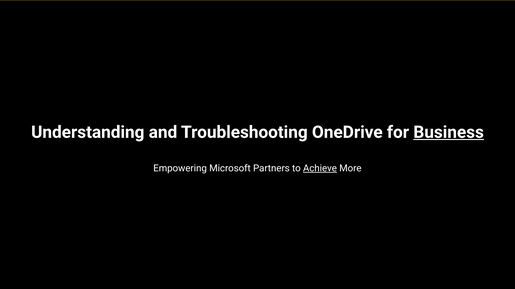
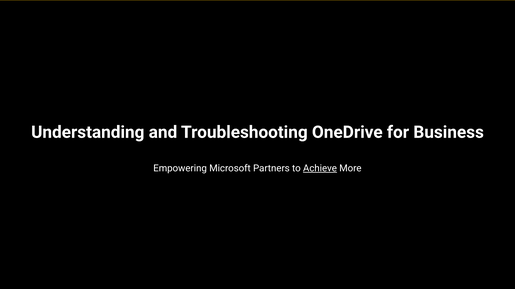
Business underline: present -> none (449, 133)
